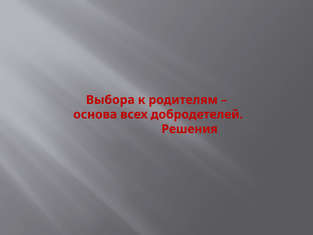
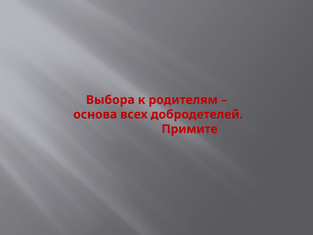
Решения: Решения -> Примите (190, 129)
